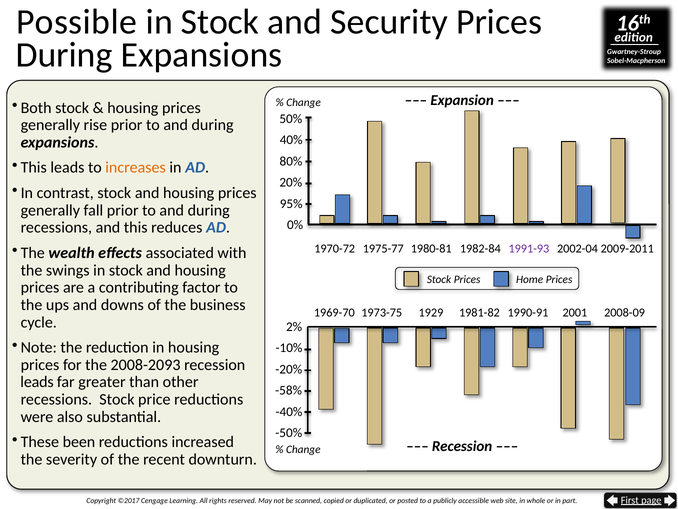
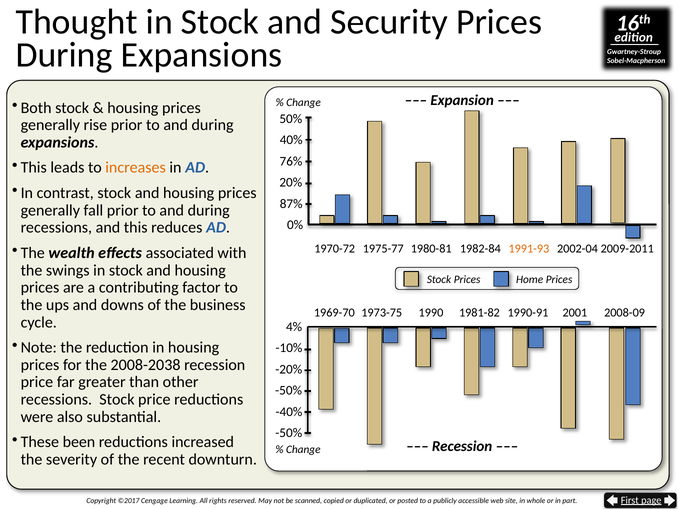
Possible: Possible -> Thought (77, 22)
80%: 80% -> 76% (291, 161)
95%: 95% -> 87% (291, 203)
1991-93 colour: purple -> orange (529, 248)
1929: 1929 -> 1990 (431, 312)
2%: 2% -> 4% (294, 327)
2008-2093: 2008-2093 -> 2008-2038 (146, 365)
leads: leads -> price (37, 382)
-58%: -58% -> -50% (289, 390)
